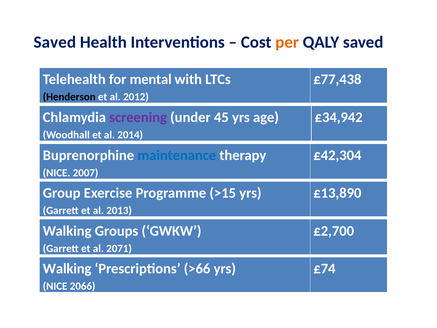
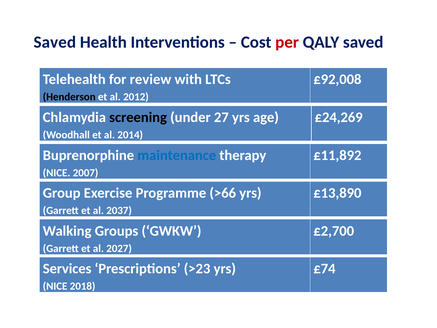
per colour: orange -> red (287, 42)
mental: mental -> review (151, 79)
£77,438: £77,438 -> £92,008 (337, 79)
screening colour: purple -> black (138, 117)
45: 45 -> 27 (221, 117)
£34,942: £34,942 -> £24,269 (339, 117)
£42,304: £42,304 -> £11,892 (337, 155)
>15: >15 -> >66 (223, 193)
2013: 2013 -> 2037 (119, 210)
2071: 2071 -> 2027 (119, 248)
Walking: Walking -> Services (67, 269)
>66: >66 -> >23 (197, 269)
2066: 2066 -> 2018 (83, 286)
